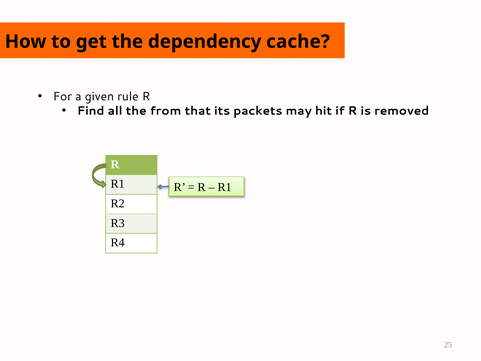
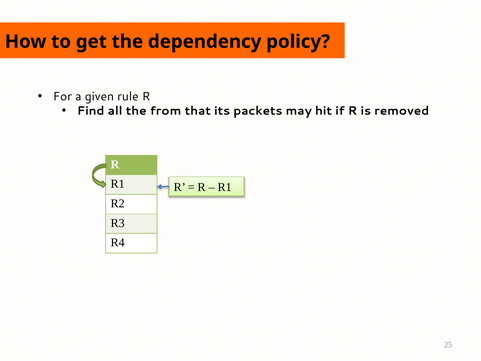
cache: cache -> policy (298, 42)
